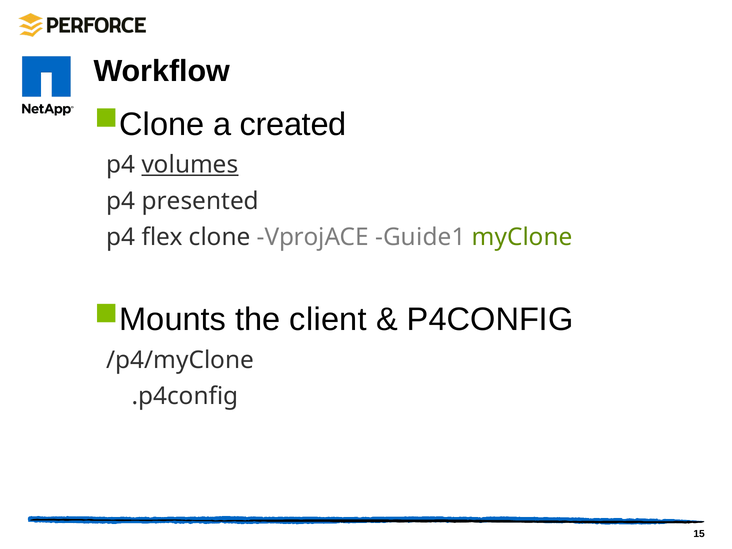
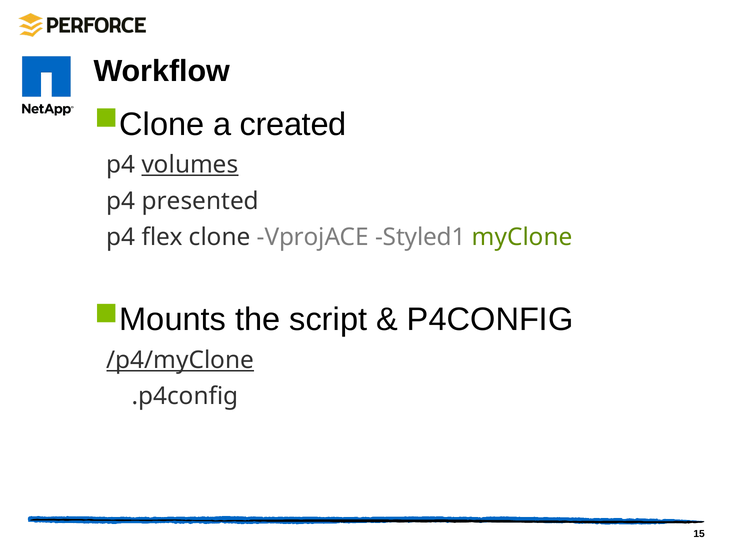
Guide1: Guide1 -> Styled1 (420, 237)
client: client -> script (328, 320)
/p4/myClone underline: none -> present (180, 360)
